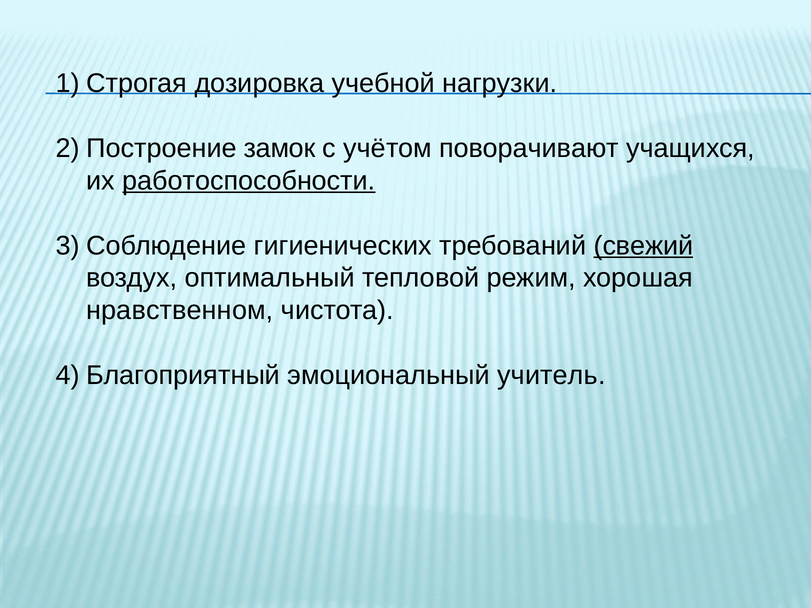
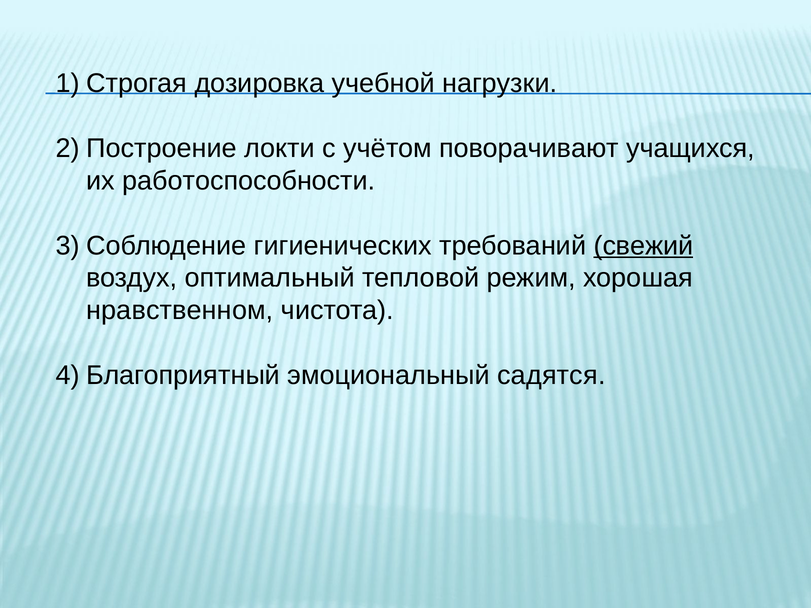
замок: замок -> локти (279, 148)
работоспособности underline: present -> none (249, 181)
учитель: учитель -> садятся (551, 375)
